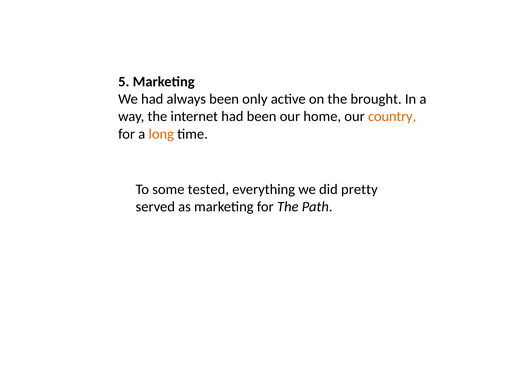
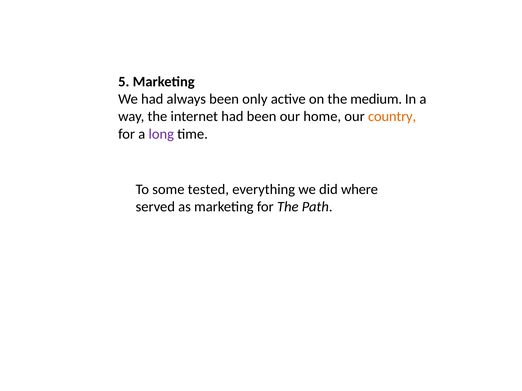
brought: brought -> medium (376, 99)
long colour: orange -> purple (161, 134)
pretty: pretty -> where (359, 190)
